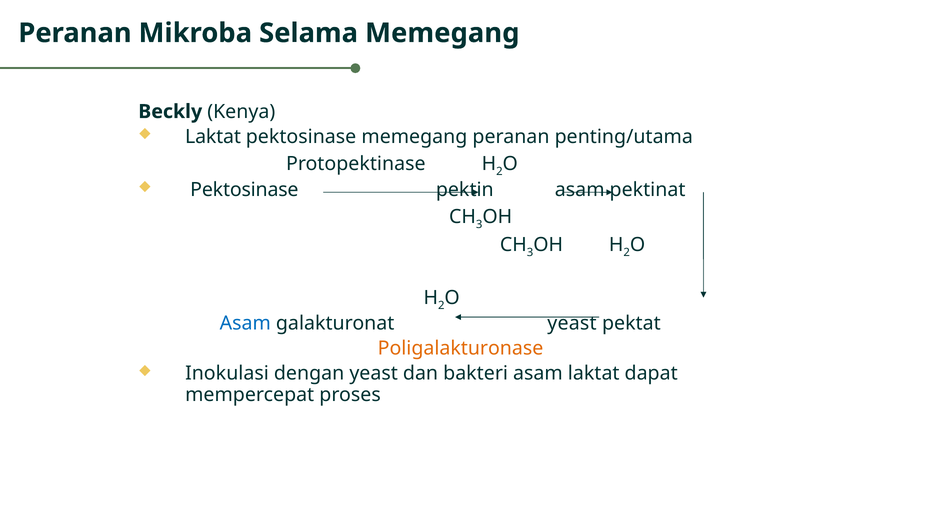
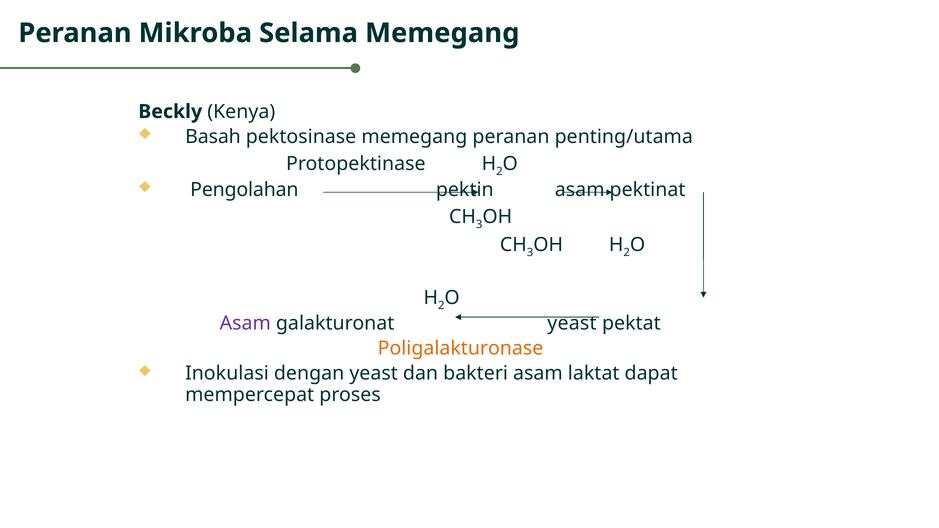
Laktat: Laktat -> Basah (213, 137)
Pektosinase: Pektosinase -> Pengolahan (244, 190)
Asam colour: blue -> purple (245, 324)
